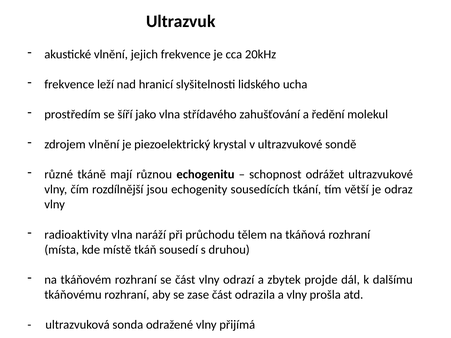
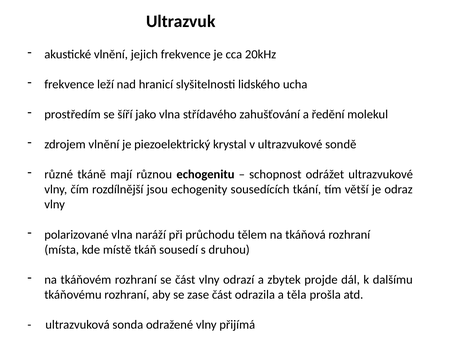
radioaktivity: radioaktivity -> polarizované (77, 235)
a vlny: vlny -> těla (297, 295)
